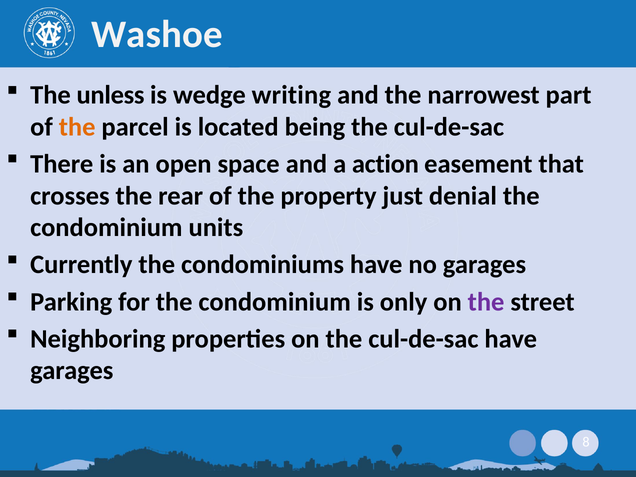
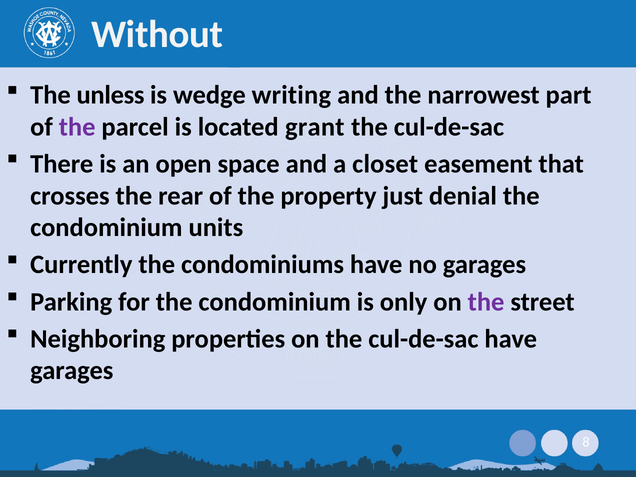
Washoe: Washoe -> Without (157, 34)
the colour: orange -> purple (77, 127)
being: being -> grant (315, 127)
action: action -> closet (385, 164)
